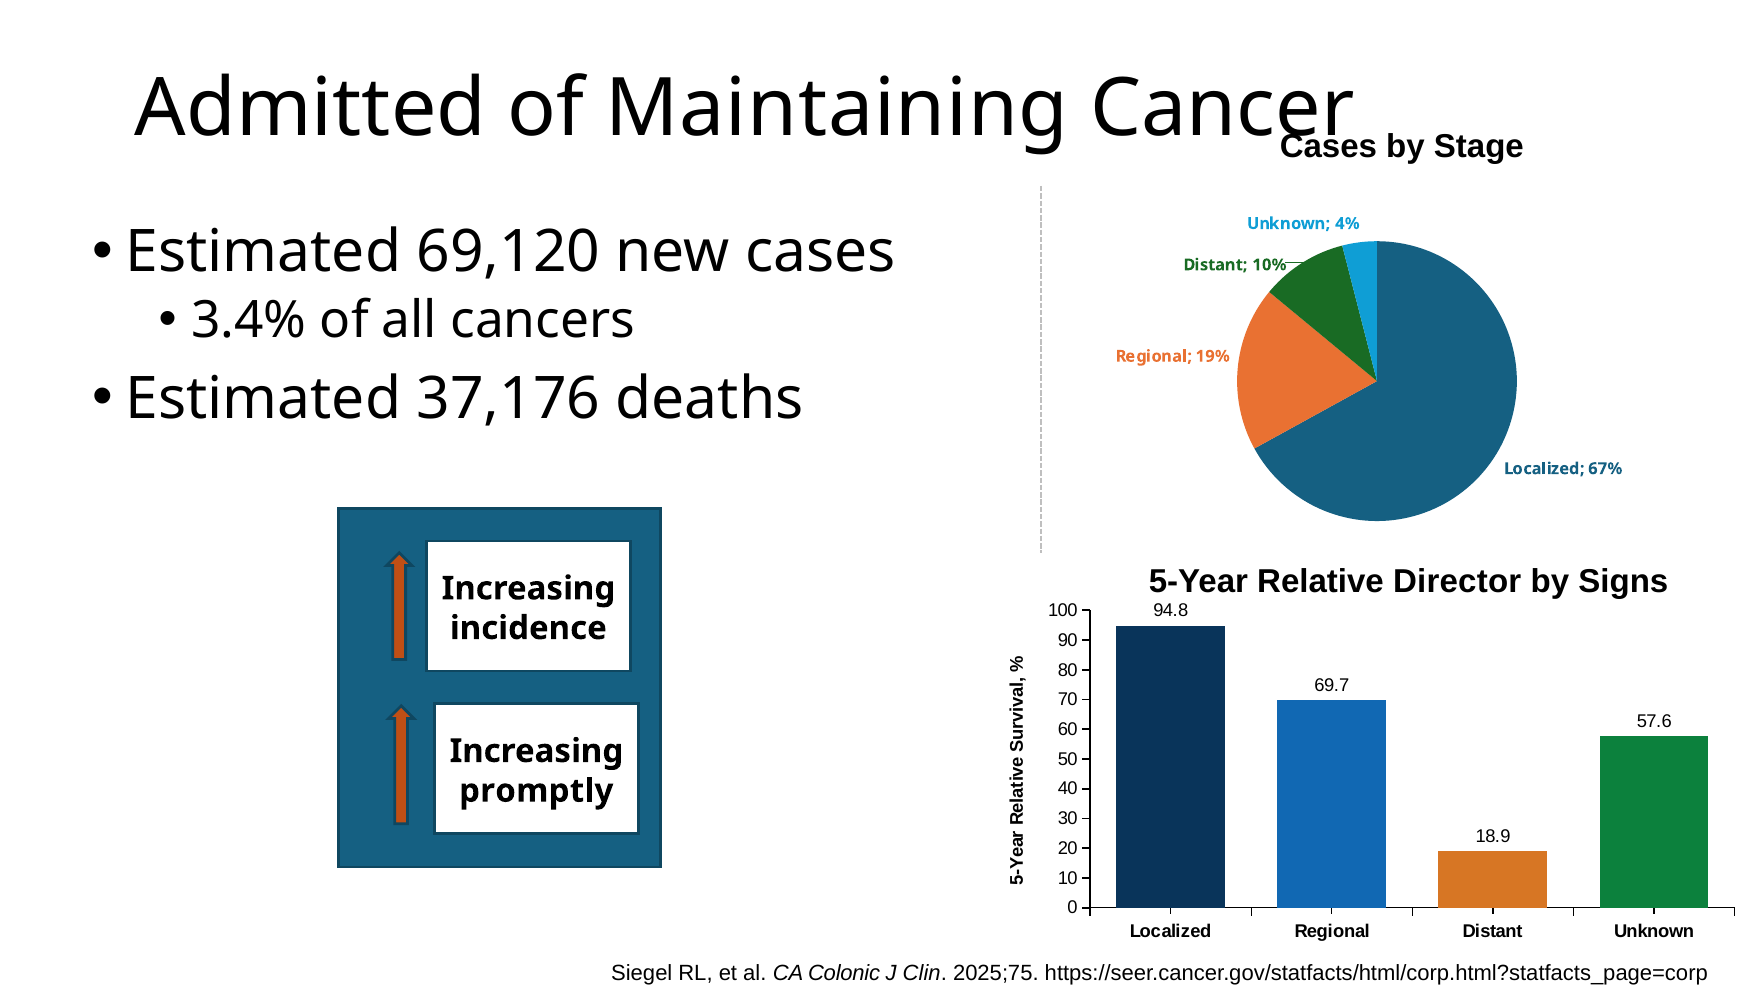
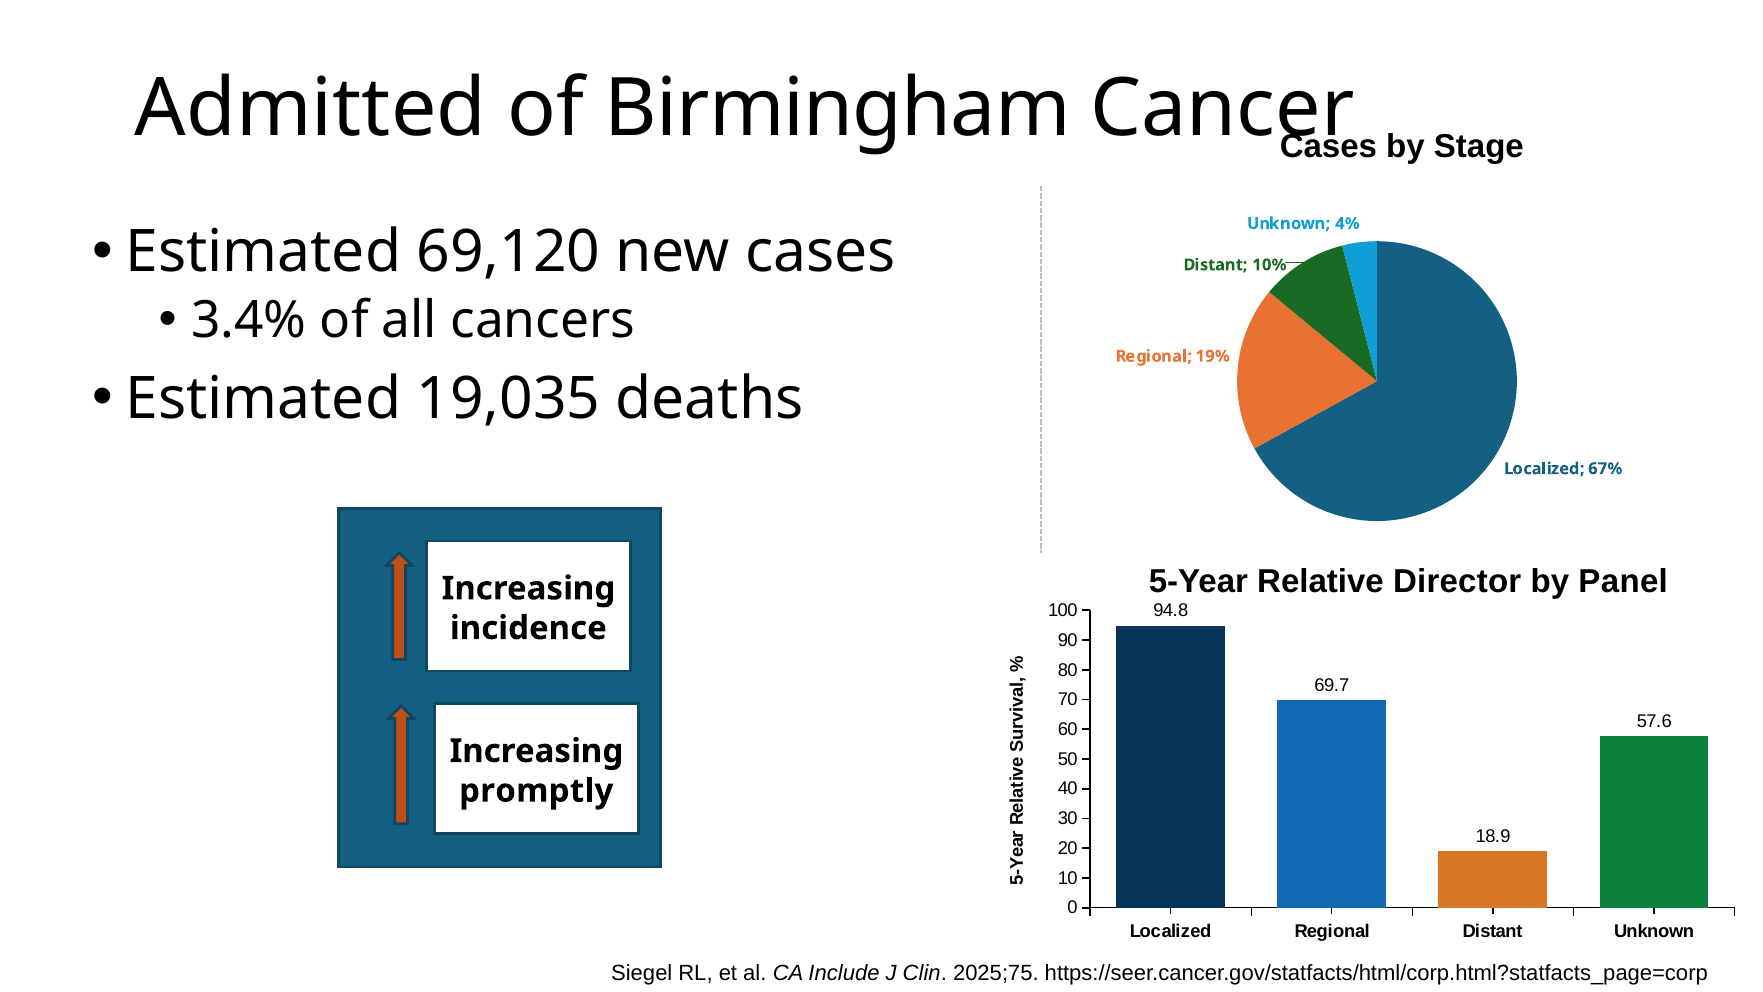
Maintaining: Maintaining -> Birmingham (838, 108)
37,176: 37,176 -> 19,035 (508, 399)
Signs: Signs -> Panel (1623, 582)
Colonic: Colonic -> Include (844, 973)
